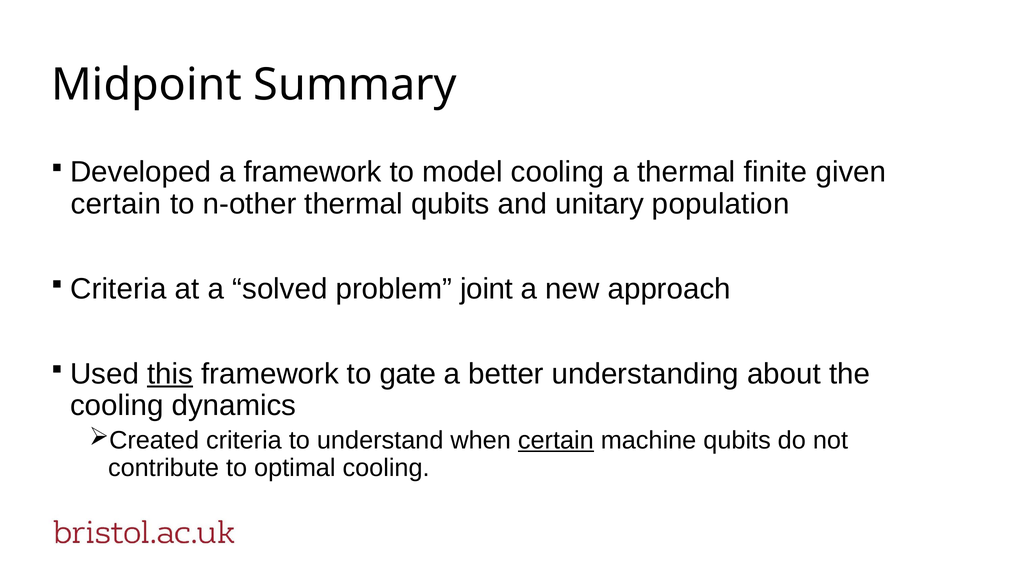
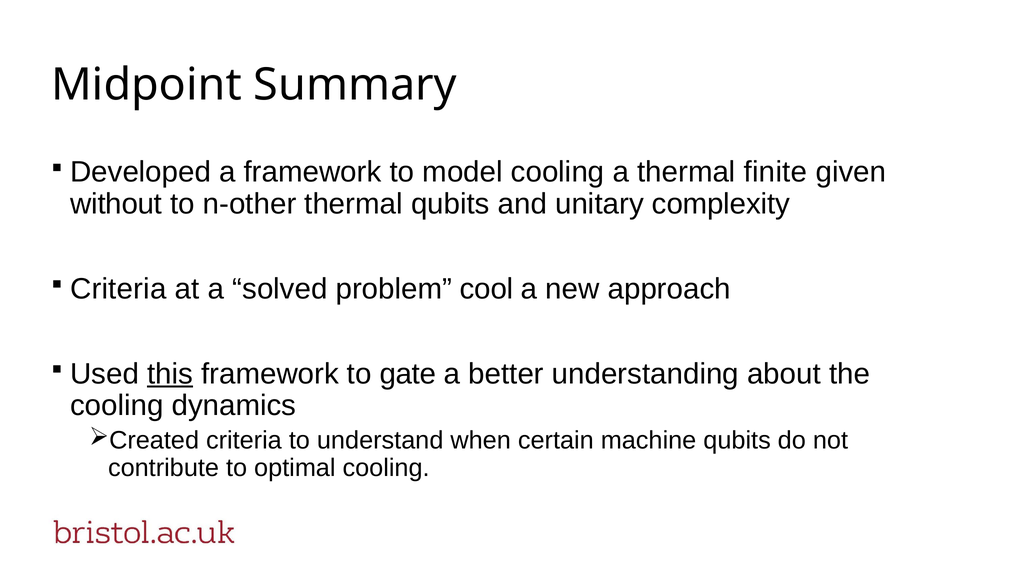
certain: certain -> without (116, 204)
population: population -> complexity (721, 204)
joint: joint -> cool (487, 289)
certain underline: present -> none (556, 441)
